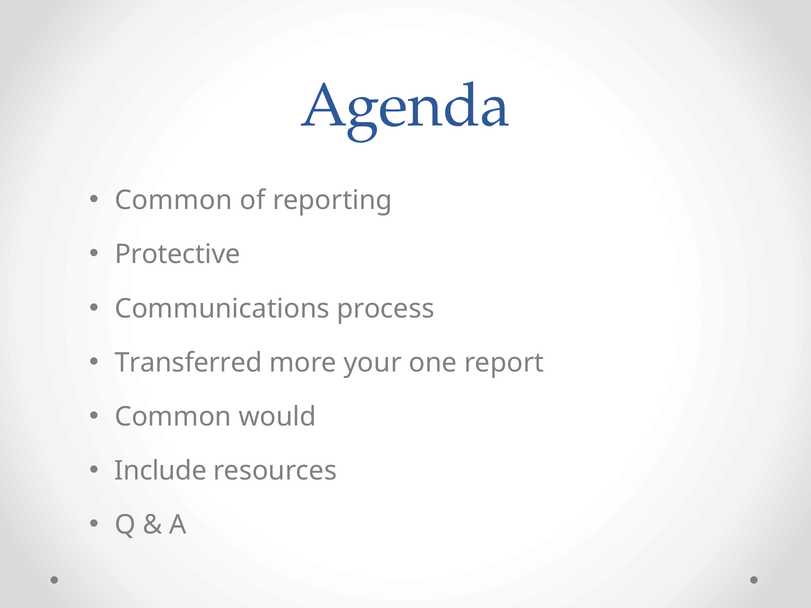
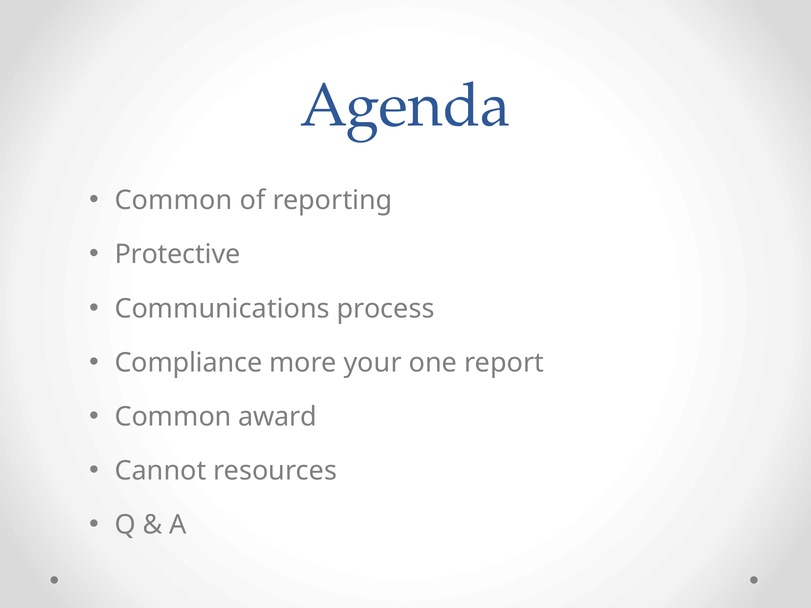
Transferred: Transferred -> Compliance (188, 363)
would: would -> award (277, 417)
Include: Include -> Cannot (160, 471)
